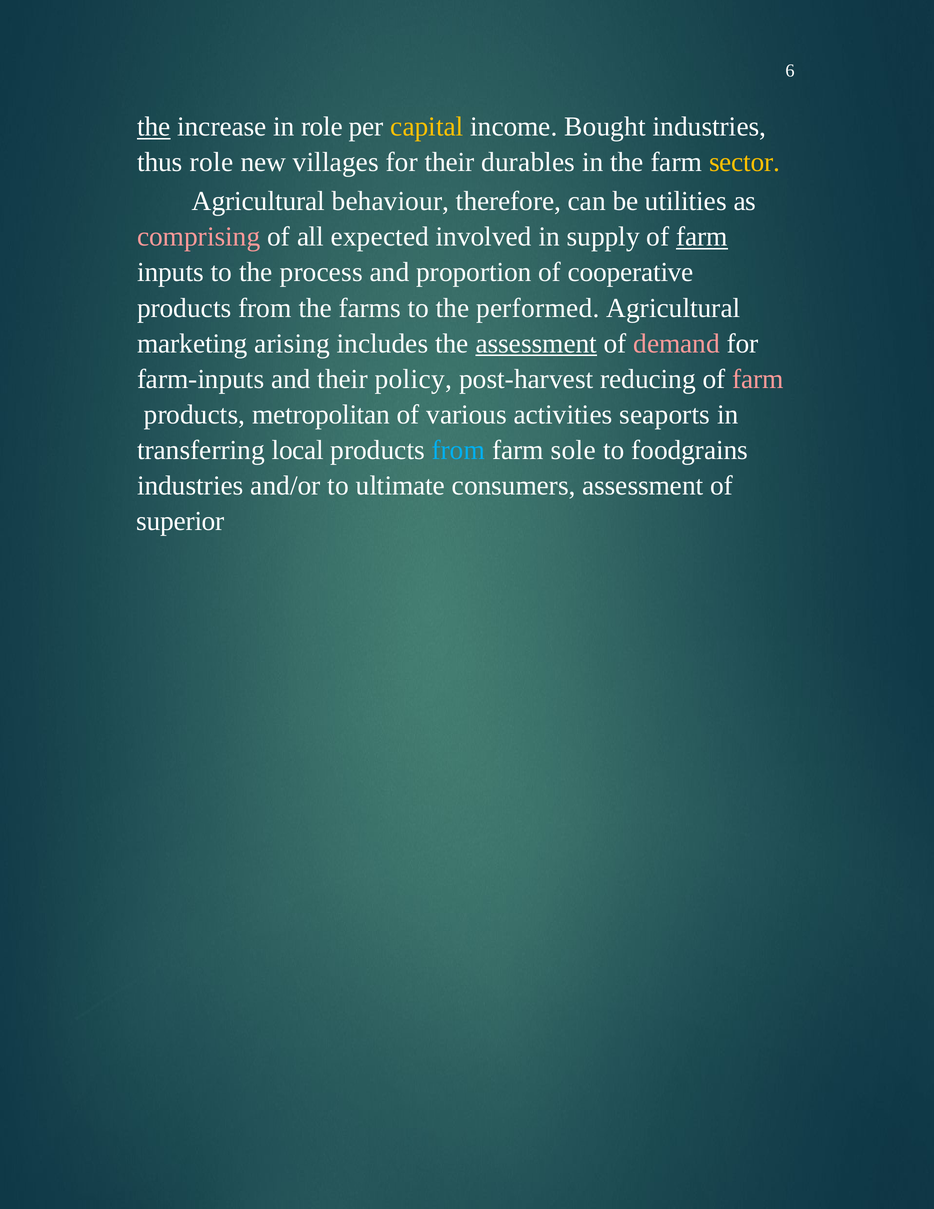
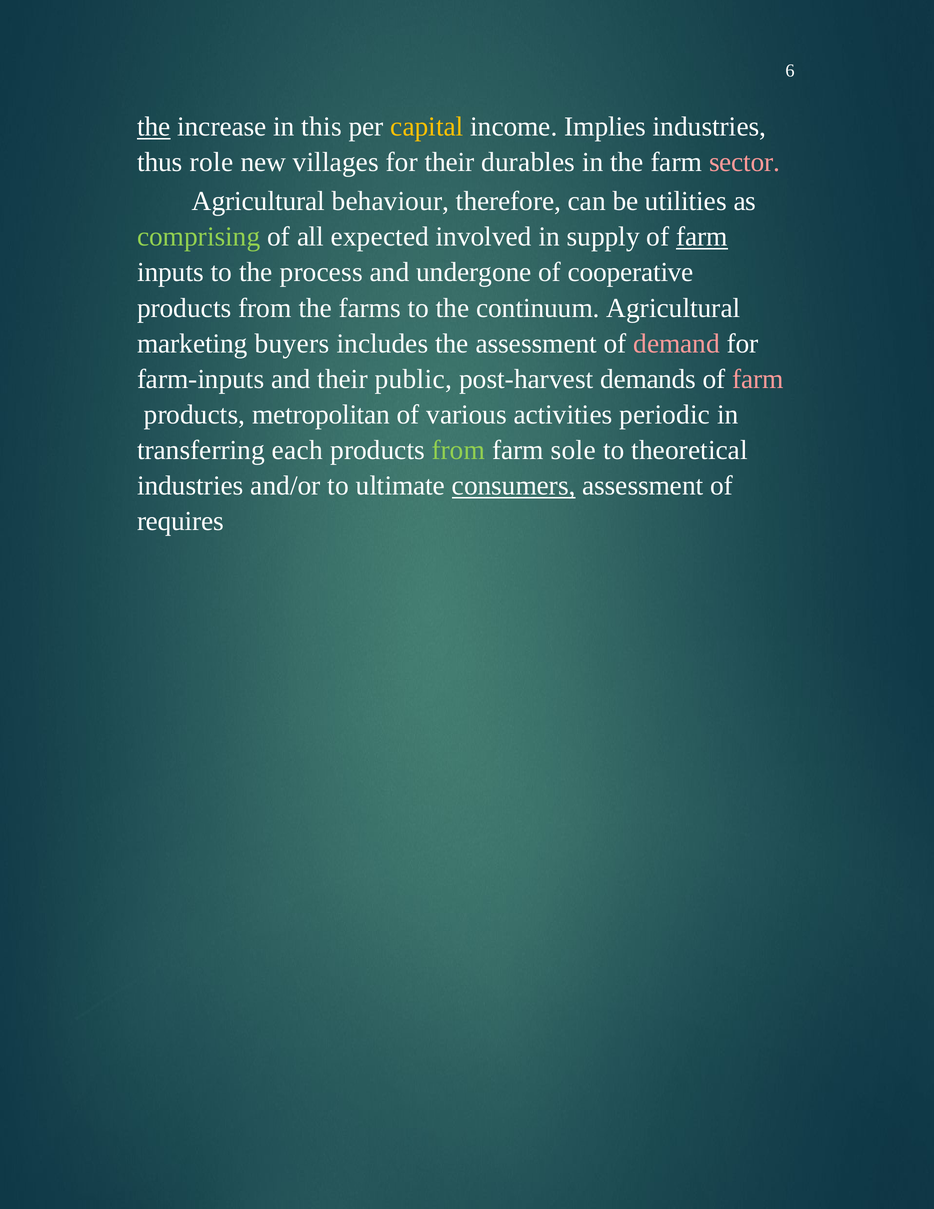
in role: role -> this (322, 127)
Bought: Bought -> Implies (605, 127)
sector colour: yellow -> pink (744, 162)
comprising colour: pink -> light green (199, 237)
proportion: proportion -> undergone (474, 272)
performed: performed -> continuum (538, 308)
arising: arising -> buyers (292, 343)
assessment underline: present -> none (536, 343)
policy: policy -> public (413, 379)
reducing: reducing -> demands (648, 379)
seaports: seaports -> periodic (665, 415)
local: local -> each (297, 450)
from colour: light blue -> light green (458, 450)
foodgrains: foodgrains -> theoretical (690, 450)
consumers underline: none -> present (514, 486)
superior: superior -> requires (180, 521)
